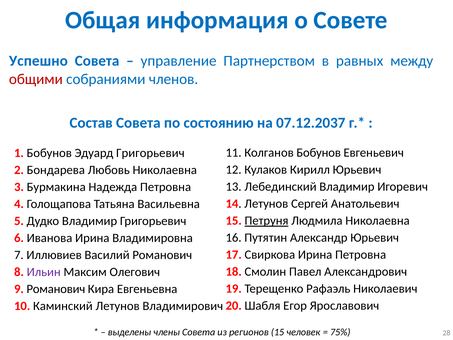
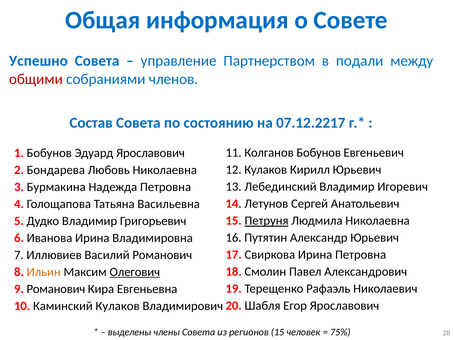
равных: равных -> подали (360, 61)
07.12.2037: 07.12.2037 -> 07.12.2217 (311, 123)
Эдуард Григорьевич: Григорьевич -> Ярославович (150, 153)
Ильин colour: purple -> orange (44, 272)
Олегович underline: none -> present (135, 272)
Каминский Летунов: Летунов -> Кулаков (118, 306)
